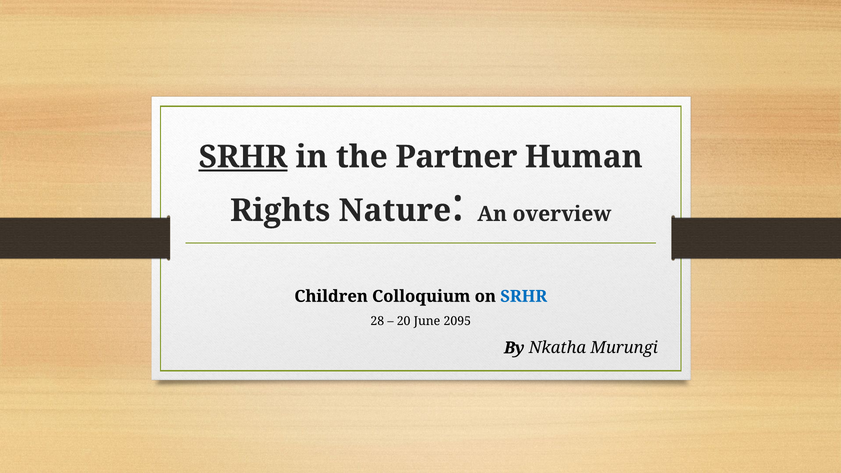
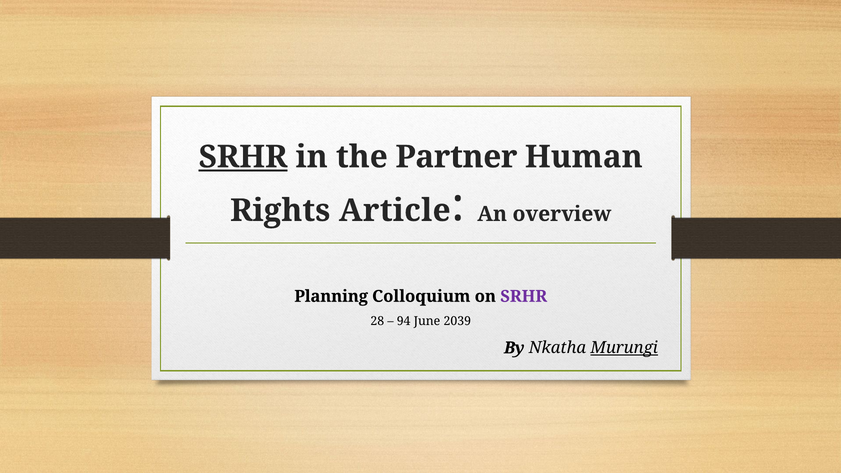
Nature: Nature -> Article (395, 211)
Children: Children -> Planning (331, 296)
SRHR colour: blue -> purple (524, 296)
20: 20 -> 94 (404, 321)
2095: 2095 -> 2039 (457, 321)
Murungi underline: none -> present (624, 348)
